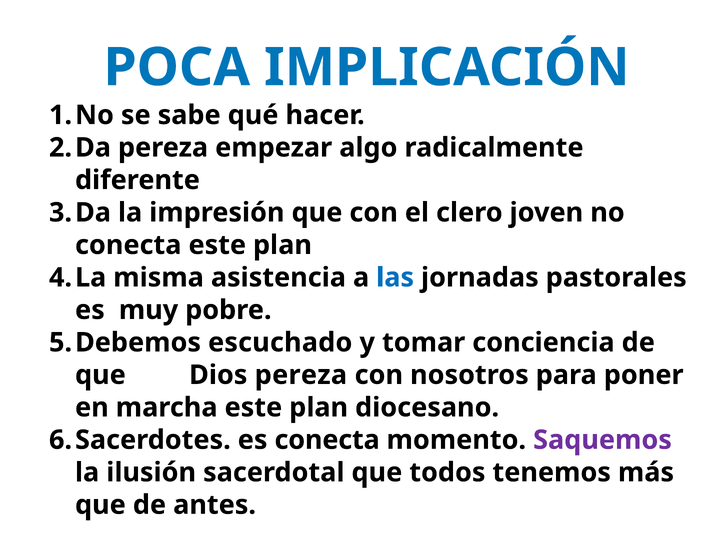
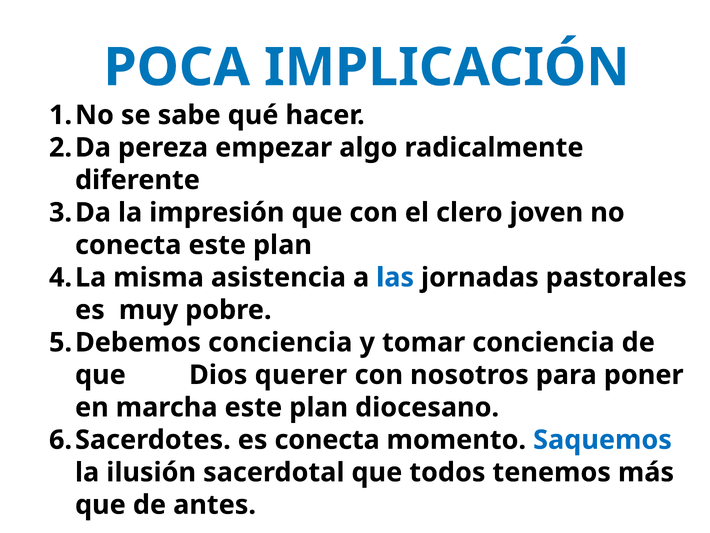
escuchado: escuchado -> conciencia (280, 342)
Dios pereza: pereza -> querer (301, 375)
Saquemos colour: purple -> blue (602, 440)
